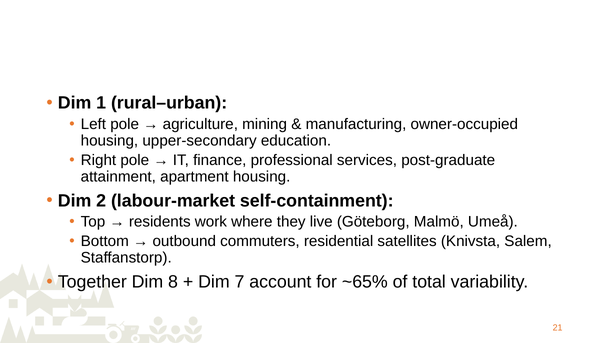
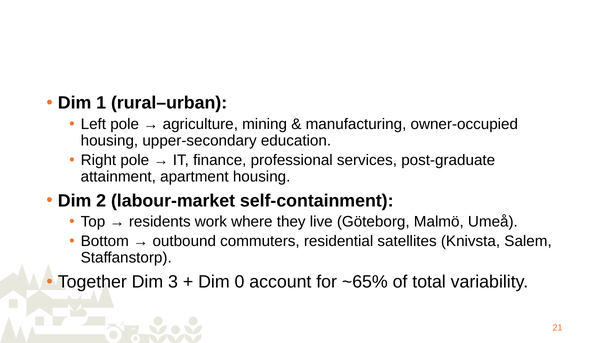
8: 8 -> 3 (173, 282)
7: 7 -> 0 (240, 282)
